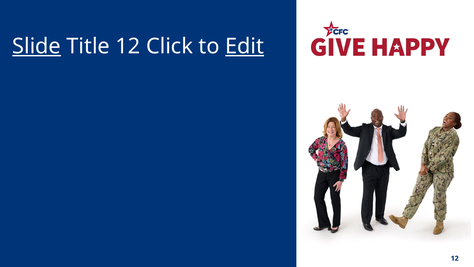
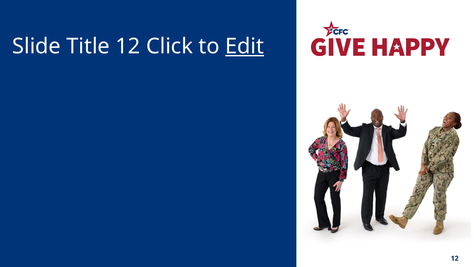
Slide underline: present -> none (37, 46)
